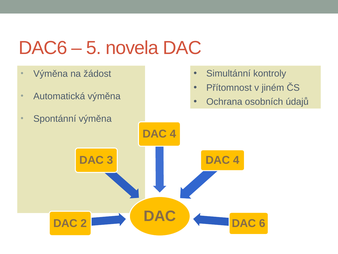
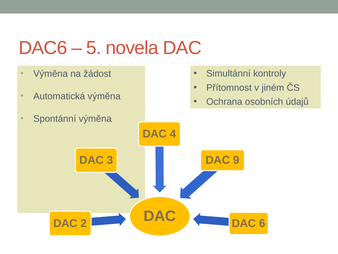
4: 4 -> 9 (236, 160)
